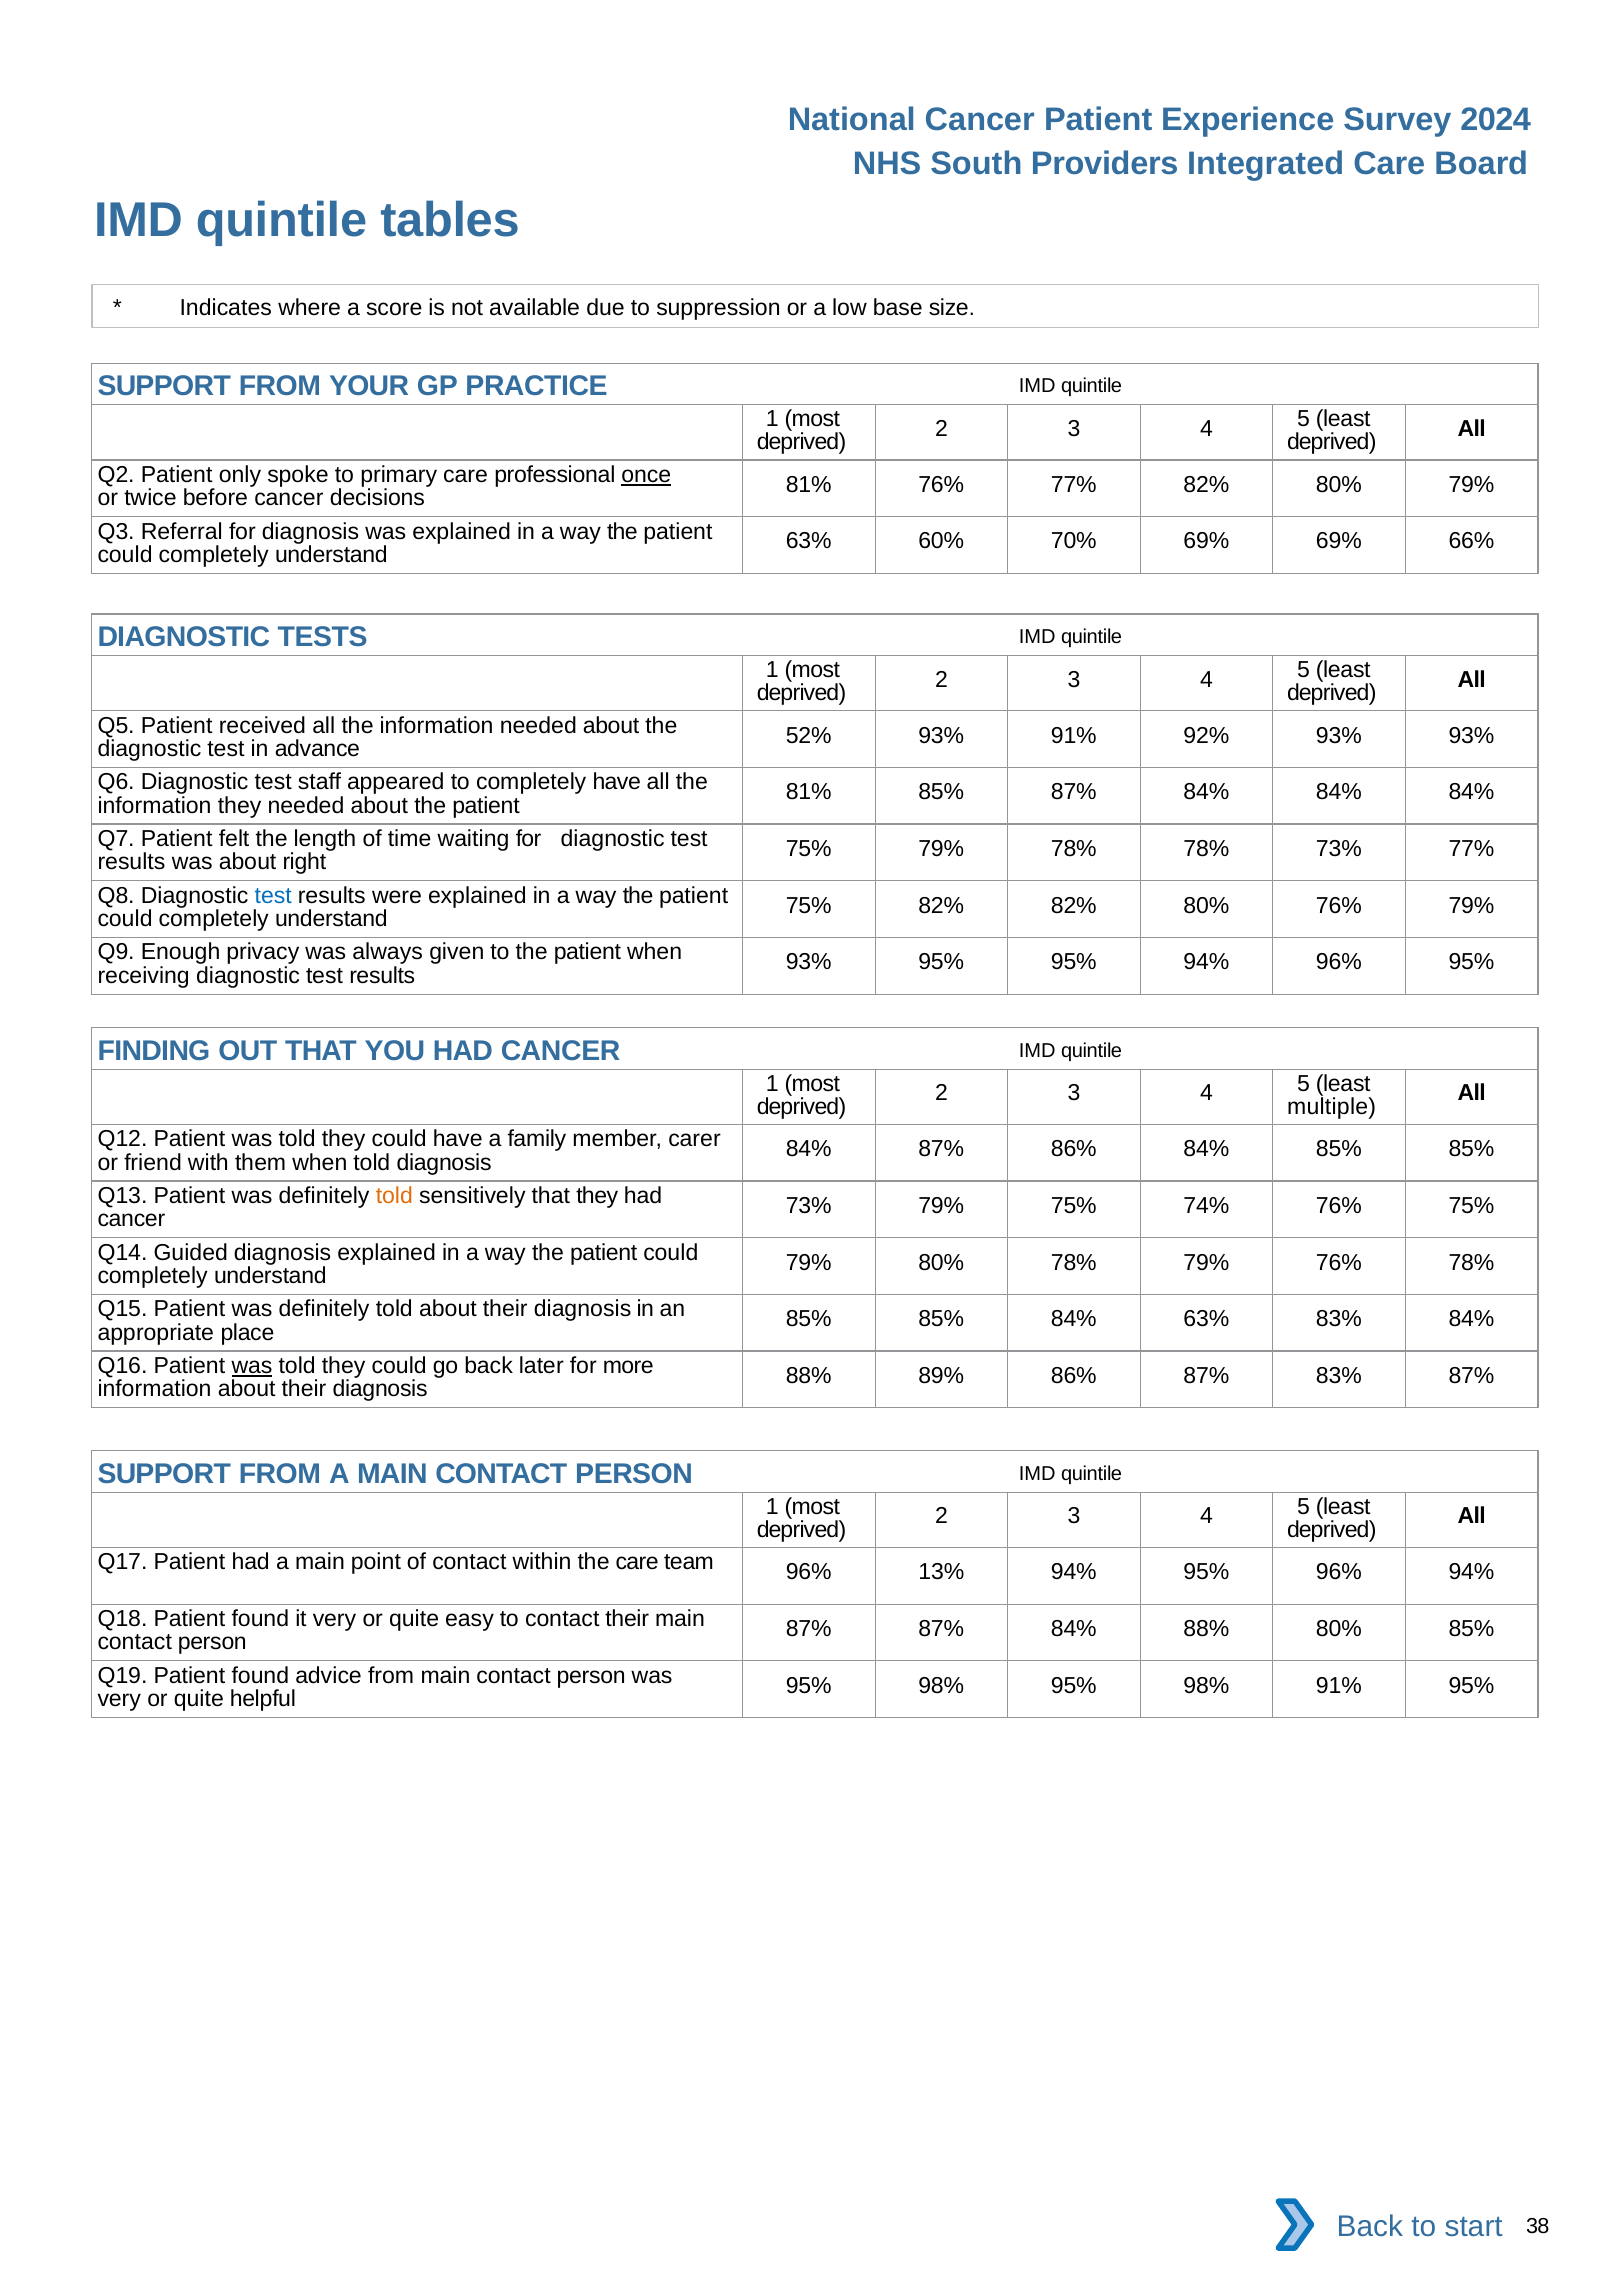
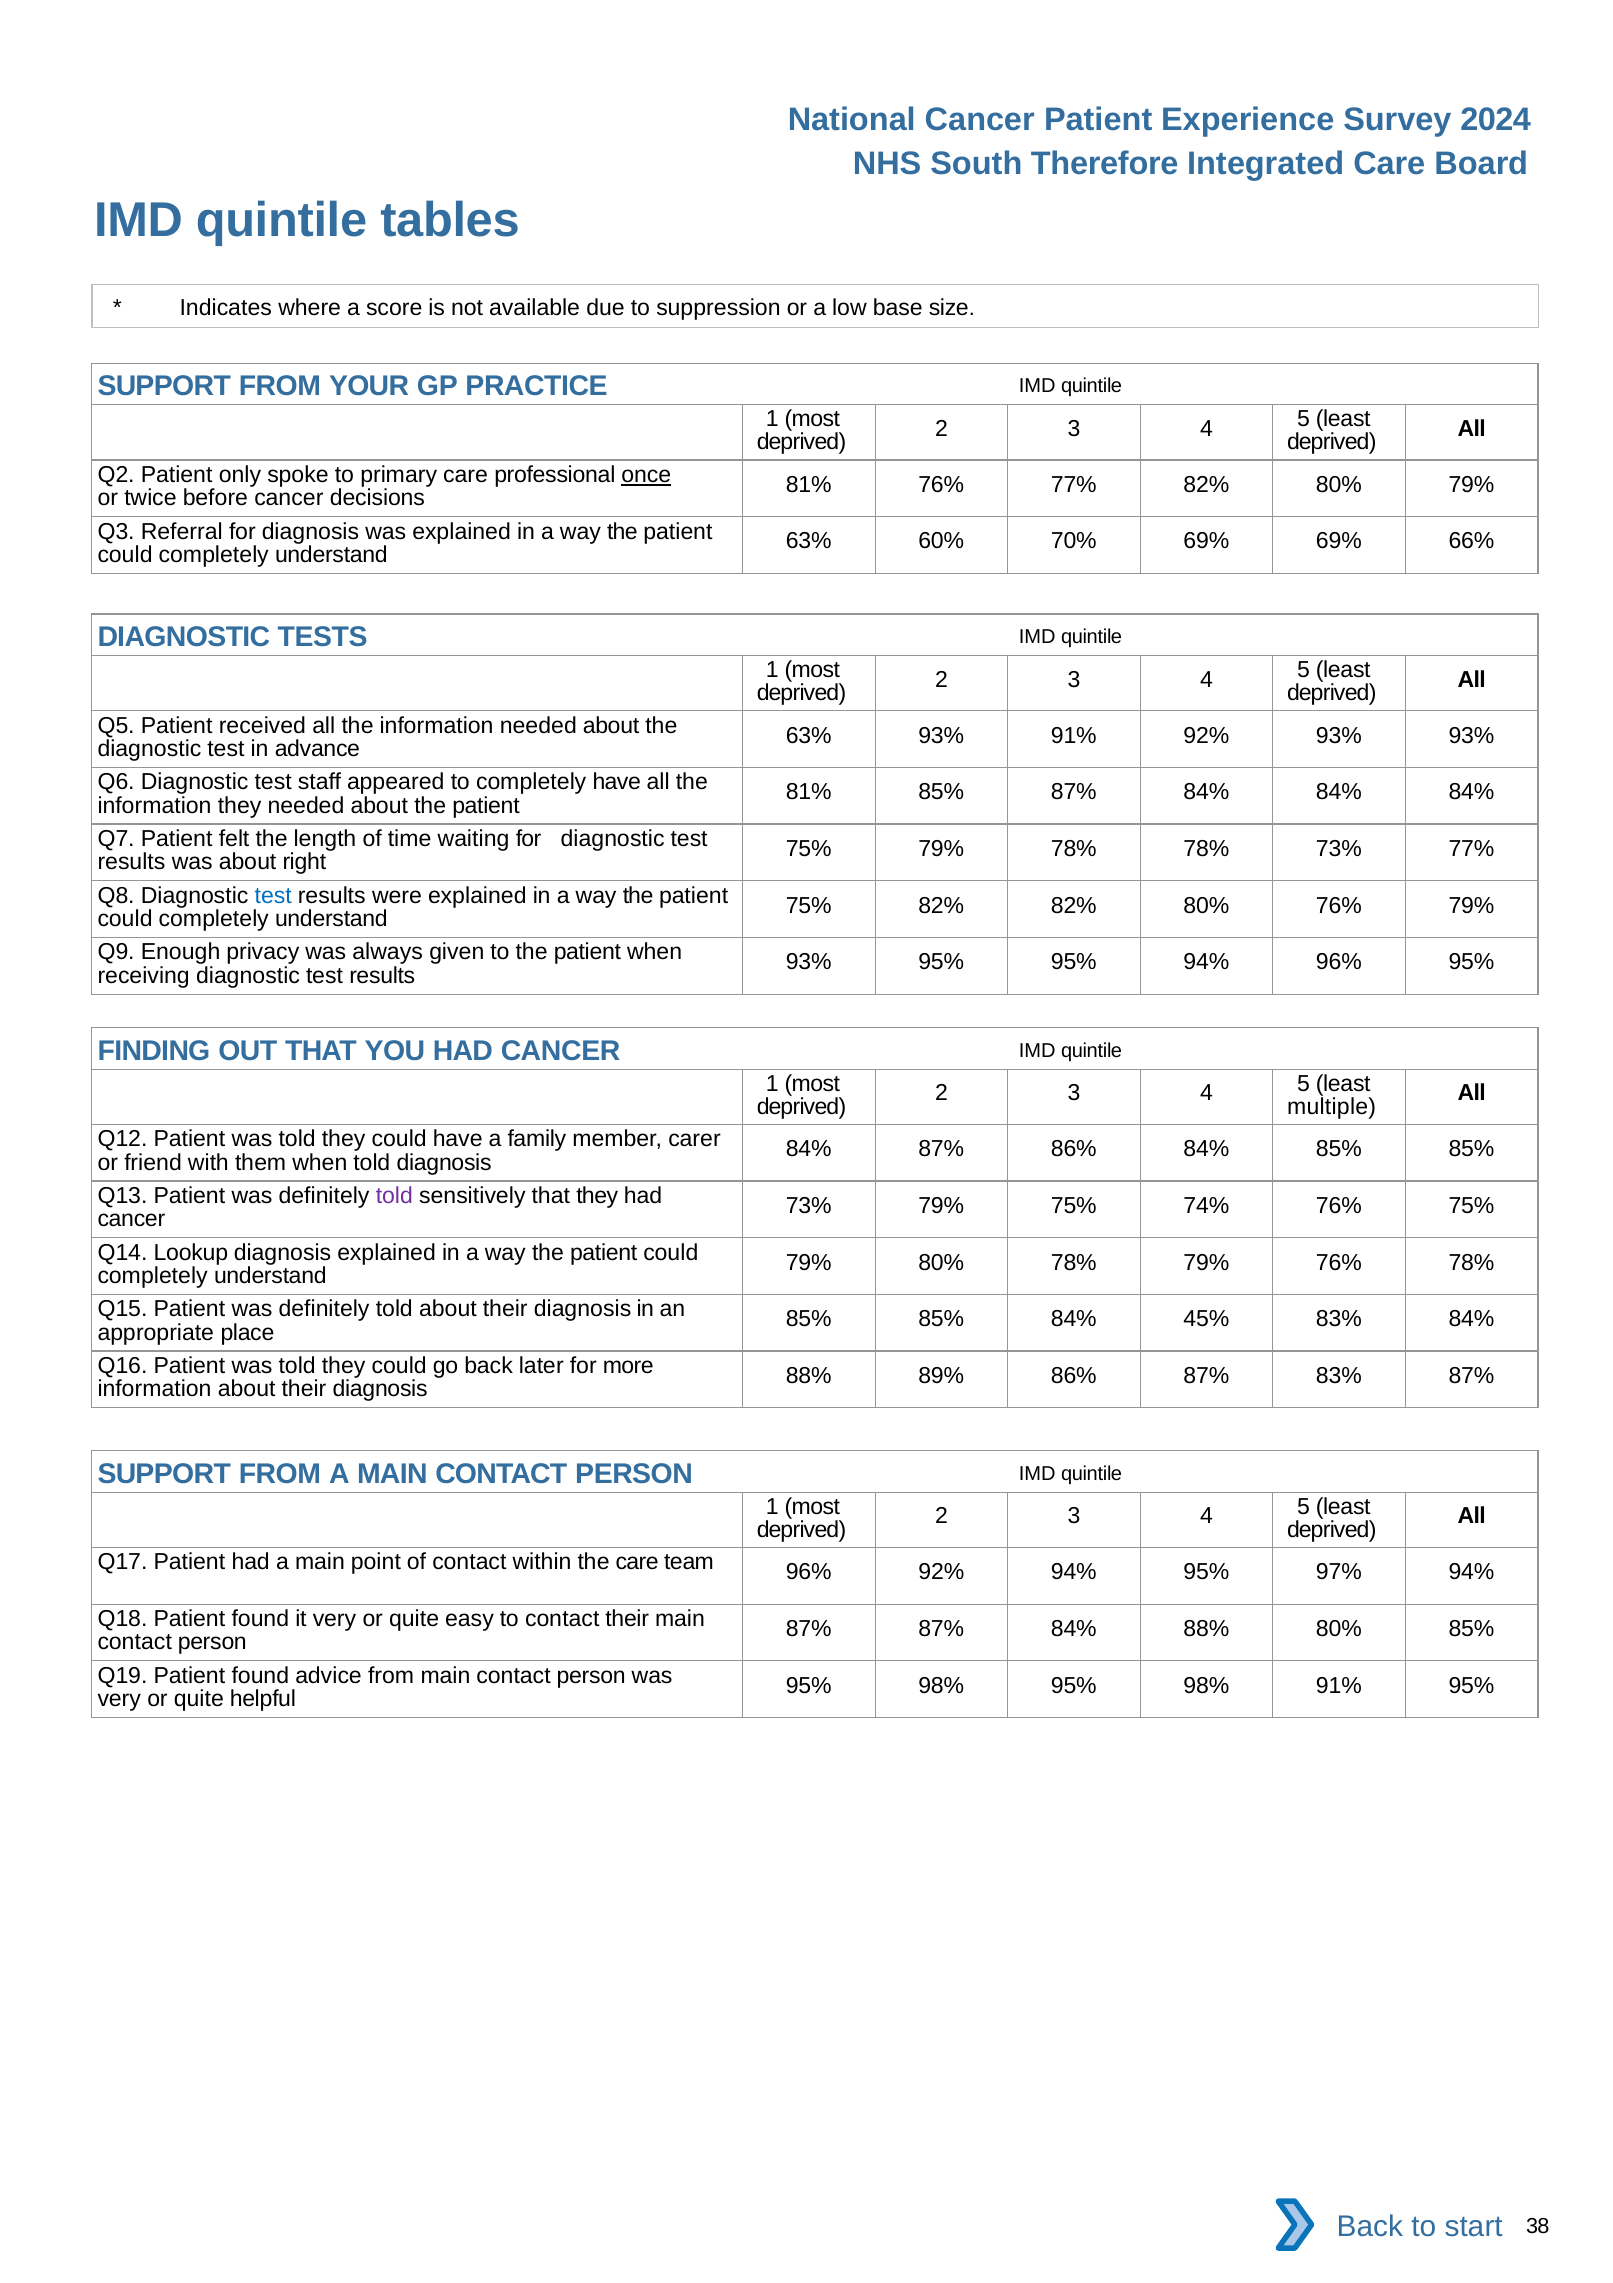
Providers: Providers -> Therefore (1105, 164)
52%: 52% -> 63% (809, 735)
told colour: orange -> purple (394, 1196)
Guided: Guided -> Lookup (191, 1252)
84% 63%: 63% -> 45% (1206, 1319)
was underline: present -> none (252, 1366)
96% 13%: 13% -> 92% (941, 1572)
95% 96%: 96% -> 97% (1339, 1572)
